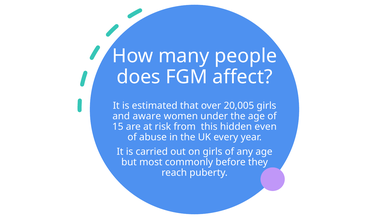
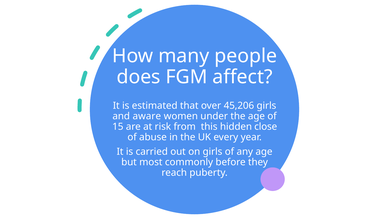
20,005: 20,005 -> 45,206 (239, 105)
even: even -> close (266, 126)
